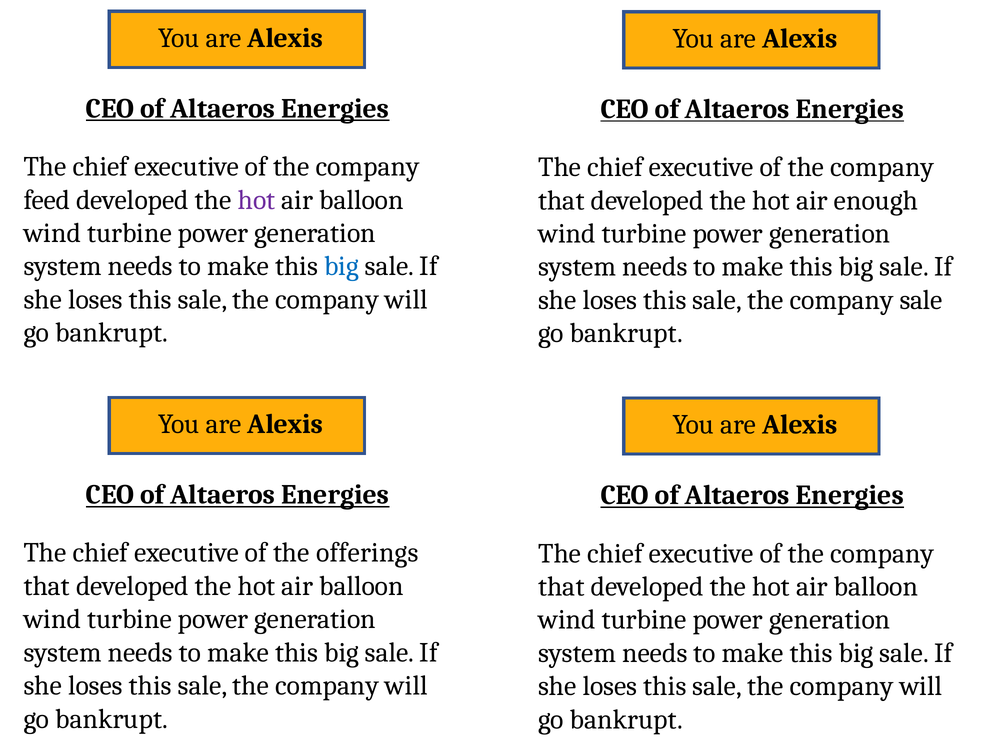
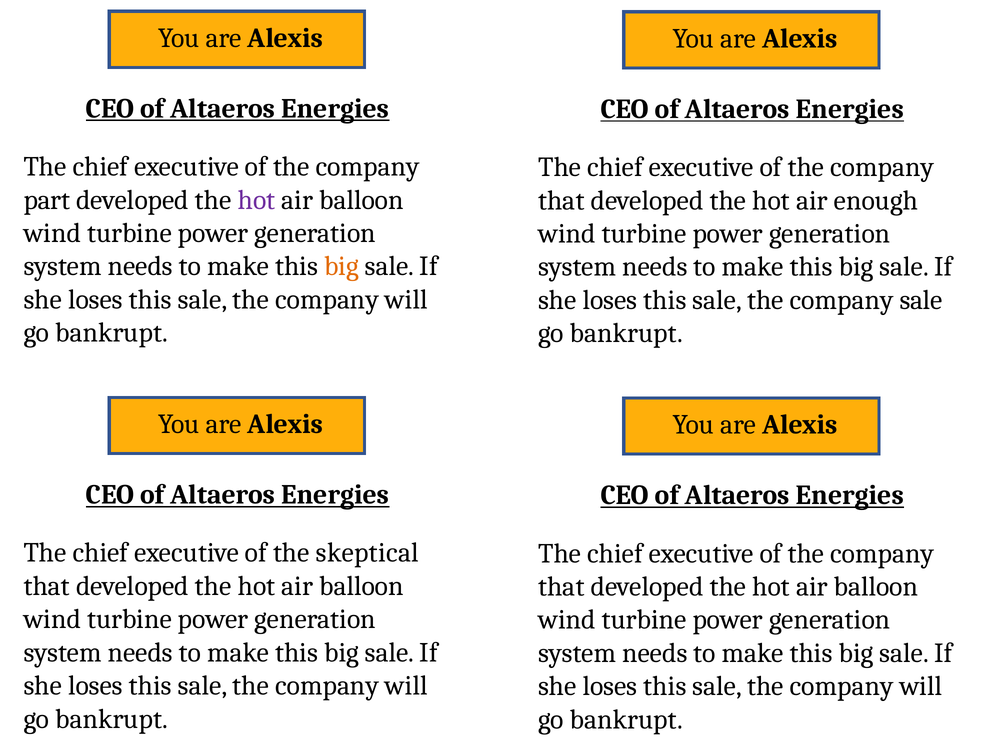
feed: feed -> part (47, 200)
big colour: blue -> orange (341, 266)
offerings: offerings -> skeptical (367, 553)
